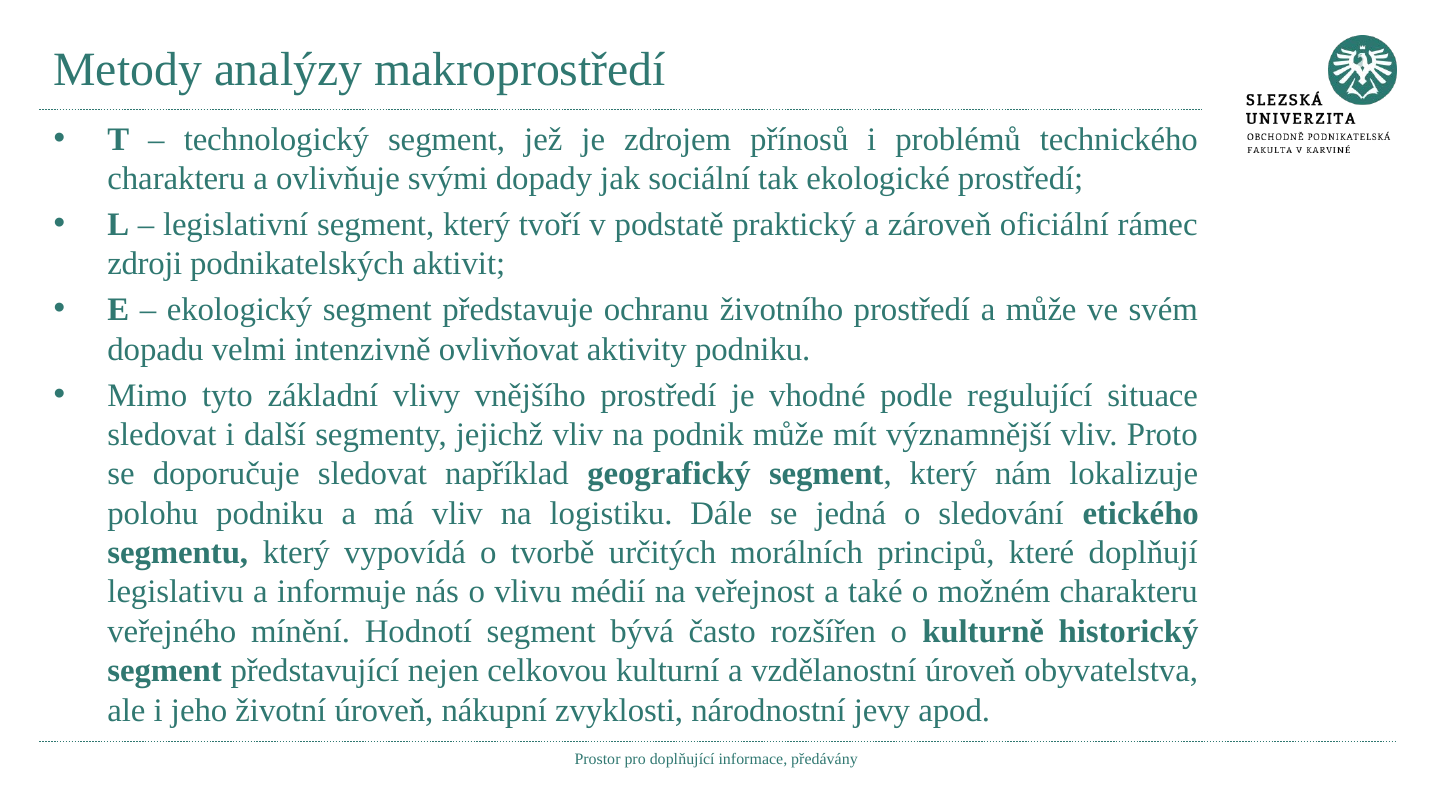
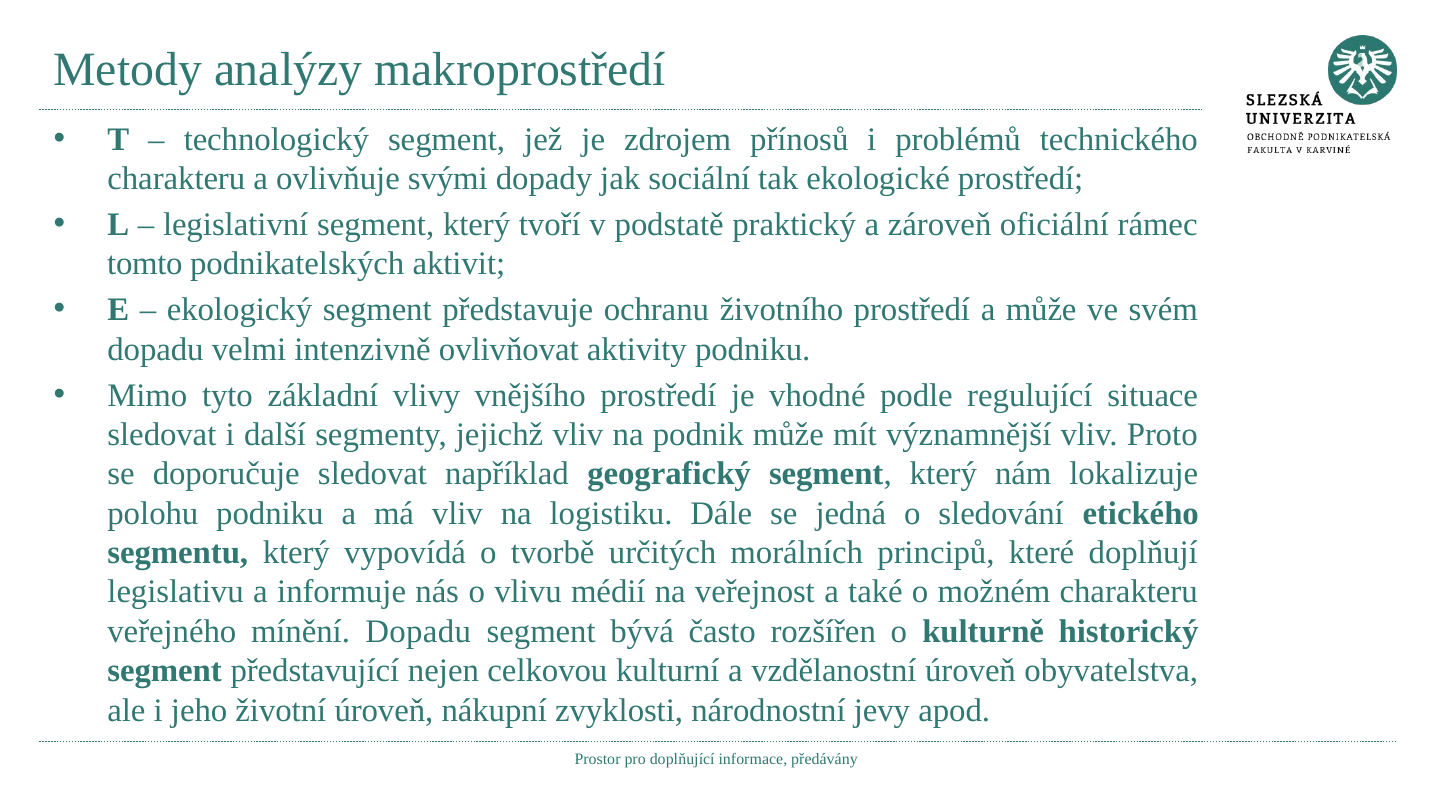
zdroji: zdroji -> tomto (145, 264)
mínění Hodnotí: Hodnotí -> Dopadu (418, 632)
